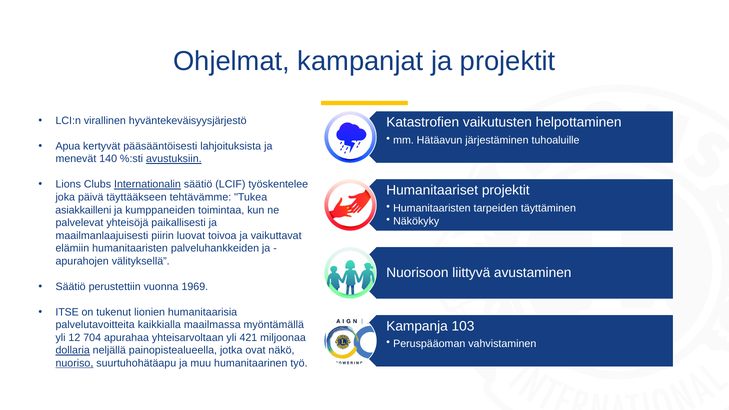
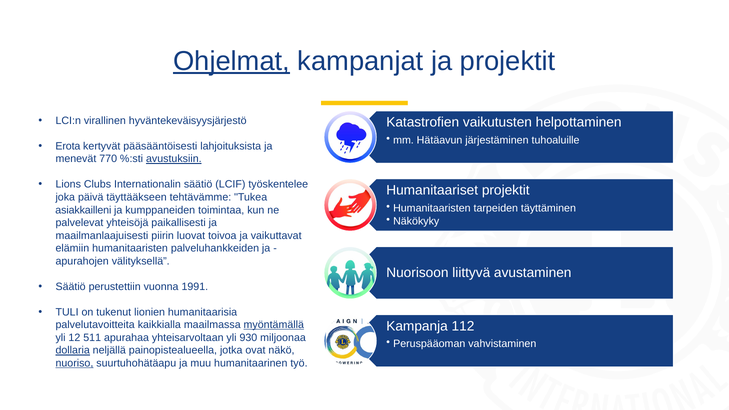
Ohjelmat underline: none -> present (231, 61)
Apua: Apua -> Erota (68, 146)
140: 140 -> 770 (108, 159)
Internationalin underline: present -> none (147, 184)
1969: 1969 -> 1991 (195, 287)
ITSE: ITSE -> TULI (67, 312)
103: 103 -> 112 (463, 326)
myöntämällä underline: none -> present (274, 325)
704: 704 -> 511 (92, 338)
421: 421 -> 930 (248, 338)
